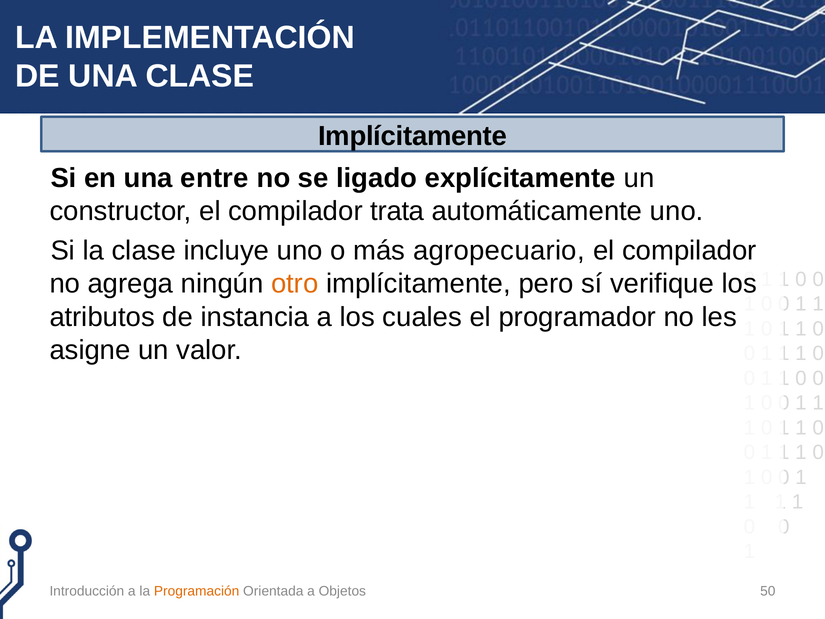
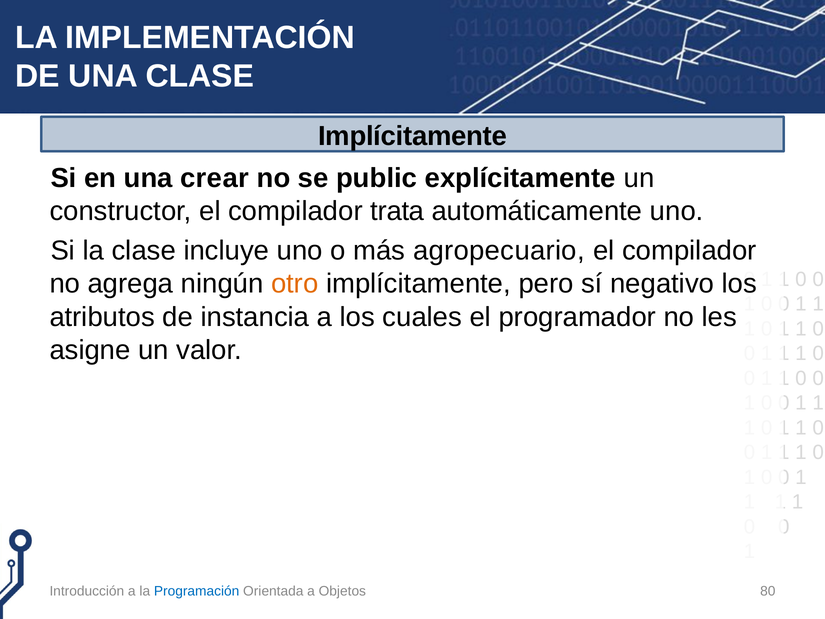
entre: entre -> crear (215, 178)
ligado: ligado -> public (377, 178)
verifique: verifique -> negativo (662, 284)
Programación colour: orange -> blue (197, 591)
50: 50 -> 80 (768, 591)
